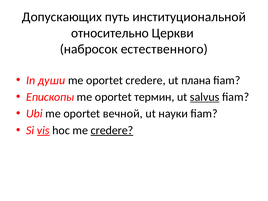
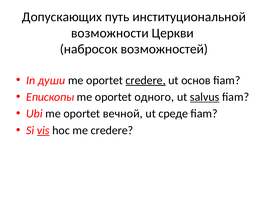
относительно: относительно -> возможности (110, 33)
естественного: естественного -> возможностей (164, 49)
credere underline: none -> present (146, 80)
плана: плана -> основ (196, 80)
термин: термин -> одного (154, 97)
науки: науки -> среде (173, 114)
credere underline: present -> none (112, 130)
